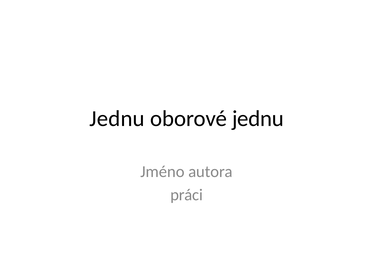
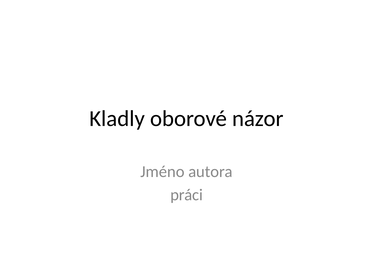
Jednu: Jednu -> Kladly (117, 118)
oborové jednu: jednu -> názor (258, 118)
